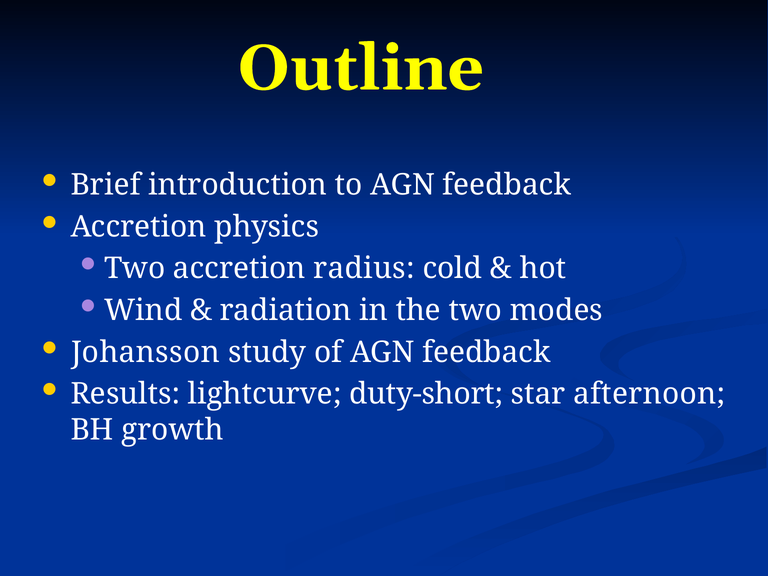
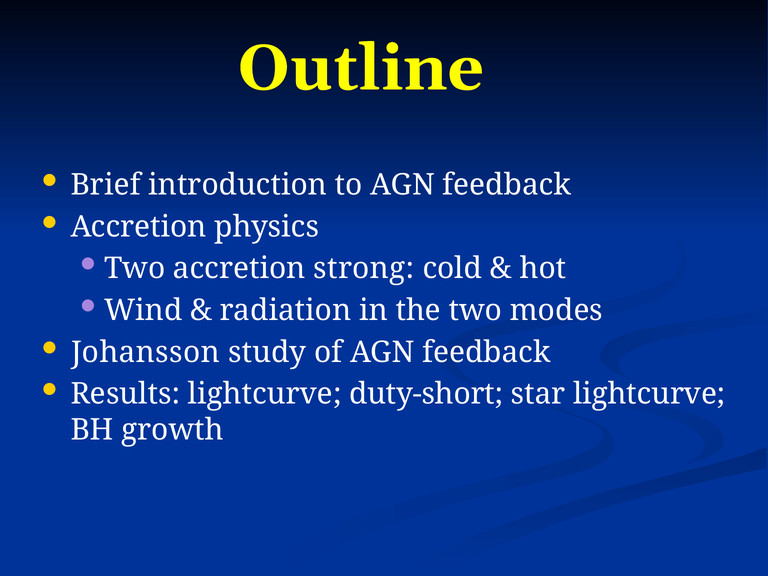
radius: radius -> strong (364, 269)
star afternoon: afternoon -> lightcurve (649, 394)
